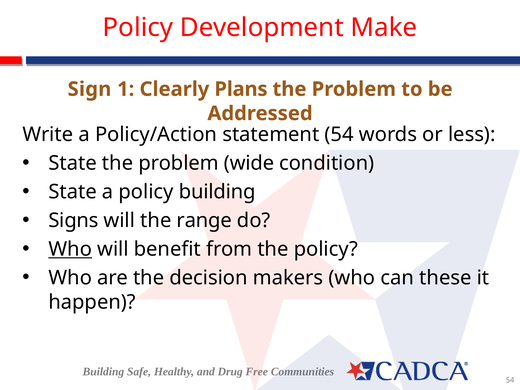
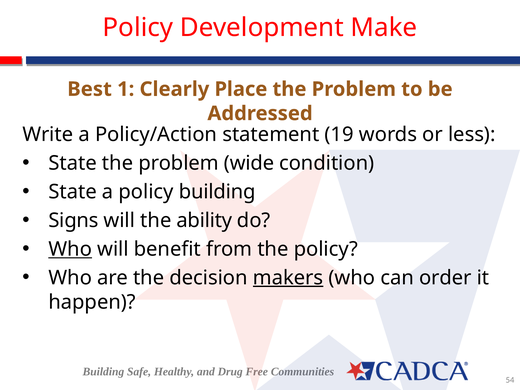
Sign: Sign -> Best (90, 89)
Plans: Plans -> Place (241, 89)
statement 54: 54 -> 19 (339, 135)
range: range -> ability (204, 220)
makers underline: none -> present (288, 278)
these: these -> order (445, 278)
